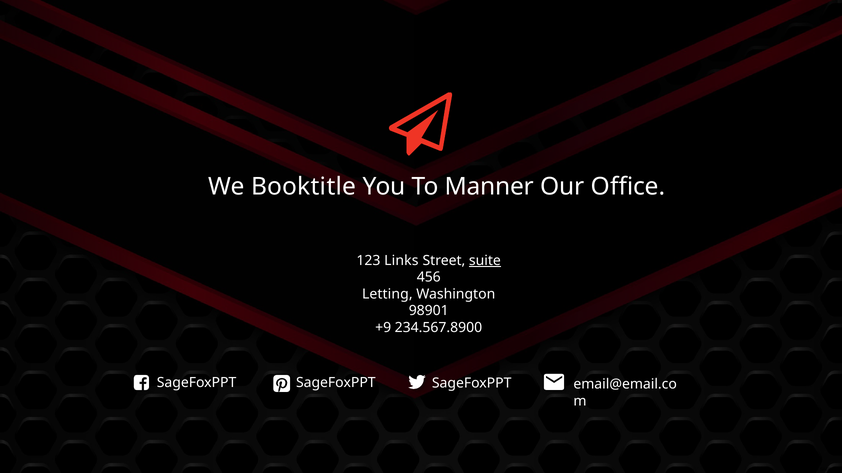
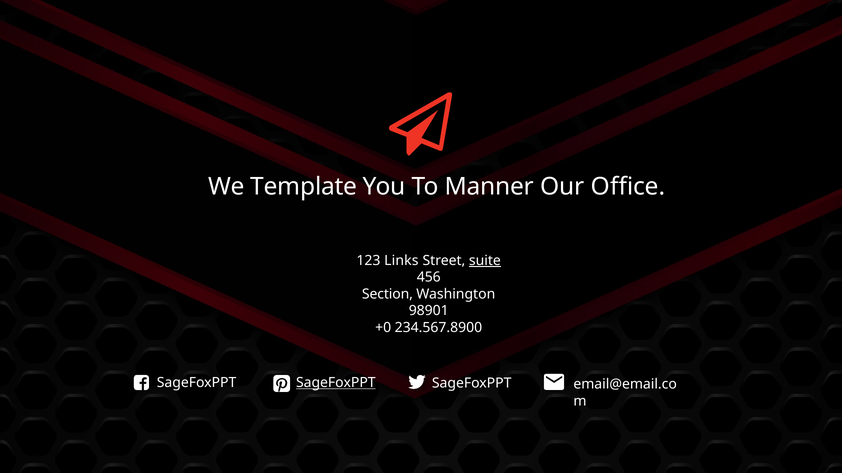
Booktitle: Booktitle -> Template (304, 187)
Letting: Letting -> Section (387, 294)
+9: +9 -> +0 (383, 328)
SageFoxPPT underline: none -> present (336, 383)
